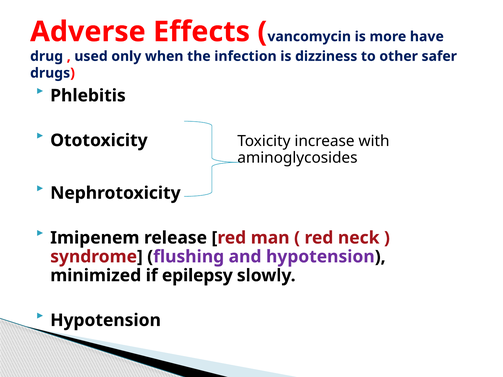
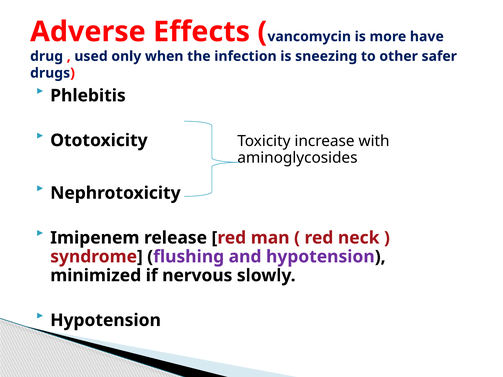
dizziness: dizziness -> sneezing (326, 56)
epilepsy: epilepsy -> nervous (197, 276)
